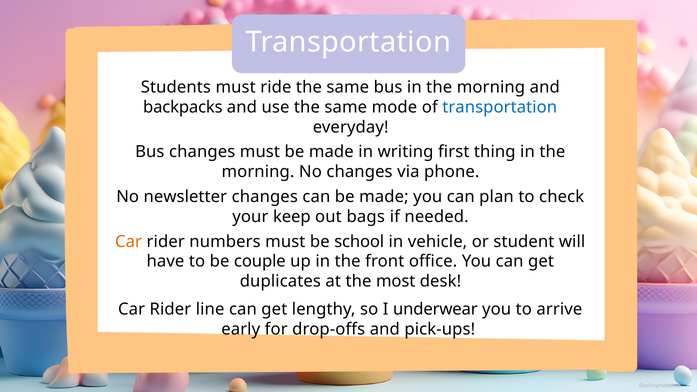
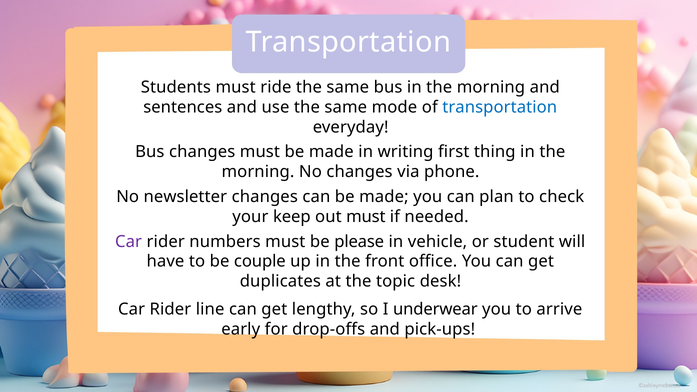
backpacks: backpacks -> sentences (183, 107)
out bags: bags -> must (366, 217)
Car colour: orange -> purple (129, 242)
school: school -> please (359, 242)
most: most -> topic (396, 281)
